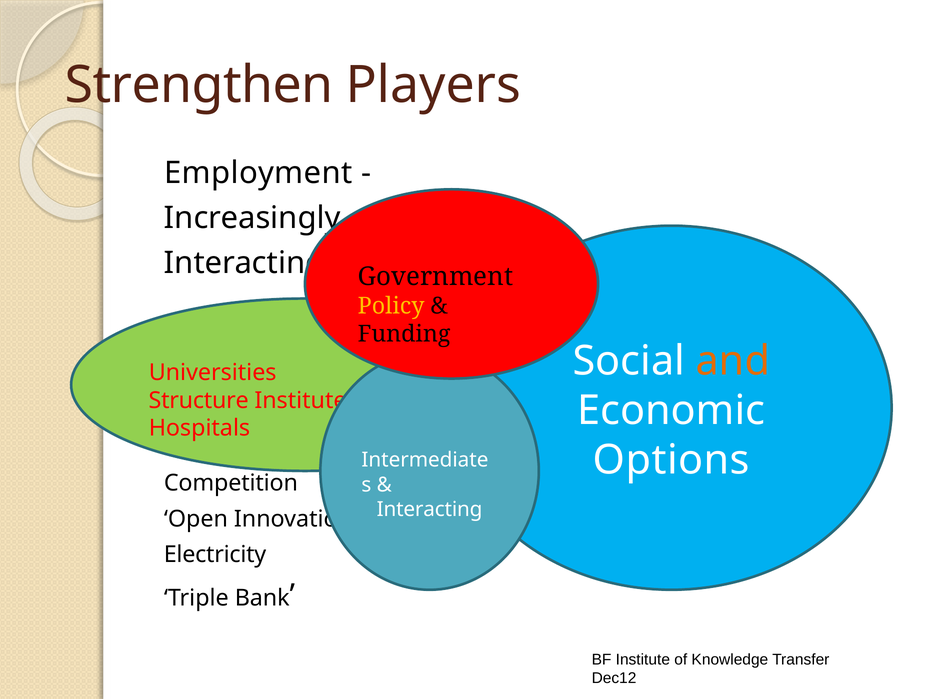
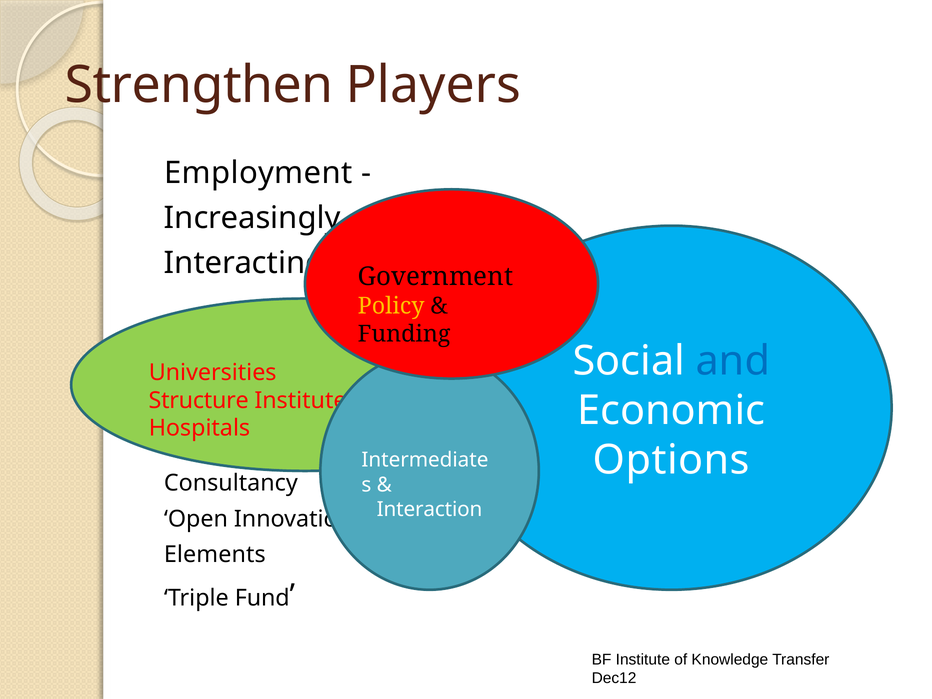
and colour: orange -> blue (733, 361)
Competition: Competition -> Consultancy (231, 483)
Interacting: Interacting -> Interaction (430, 510)
Electricity: Electricity -> Elements (215, 555)
Bank: Bank -> Fund (262, 598)
